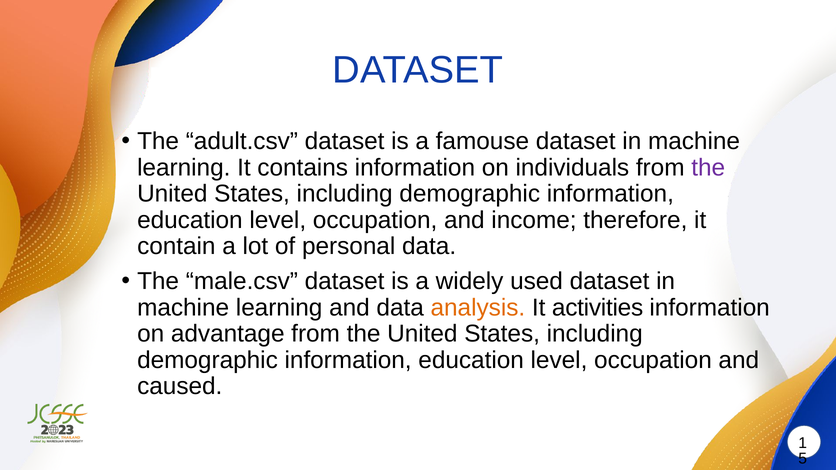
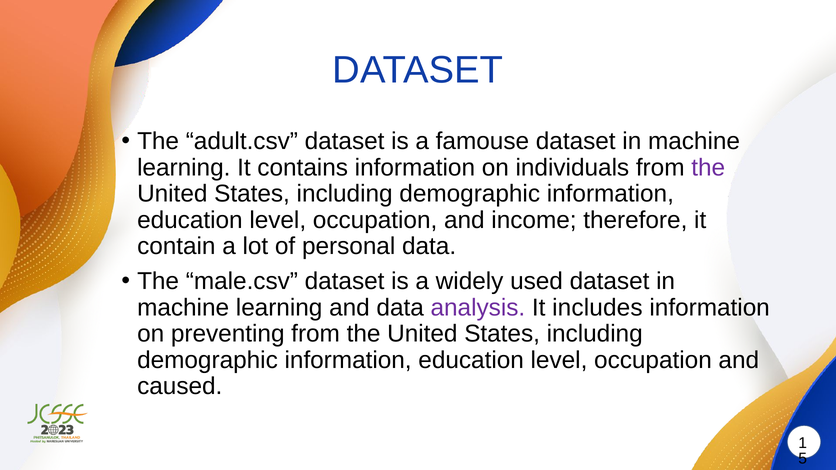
analysis colour: orange -> purple (478, 308)
activities: activities -> includes (597, 308)
advantage: advantage -> preventing (228, 334)
